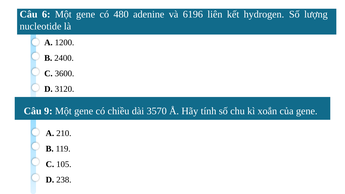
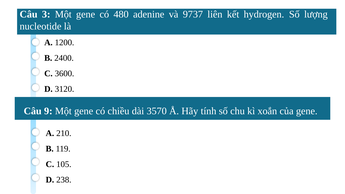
6: 6 -> 3 (46, 14)
6196: 6196 -> 9737 (193, 14)
